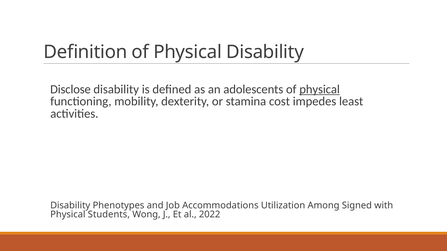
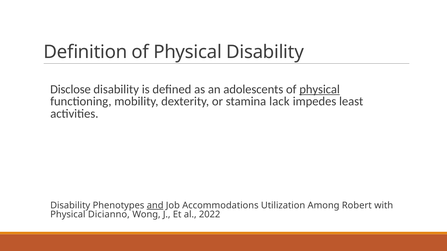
cost: cost -> lack (279, 102)
and underline: none -> present (155, 206)
Signed: Signed -> Robert (357, 206)
Students: Students -> Dicianno (109, 215)
